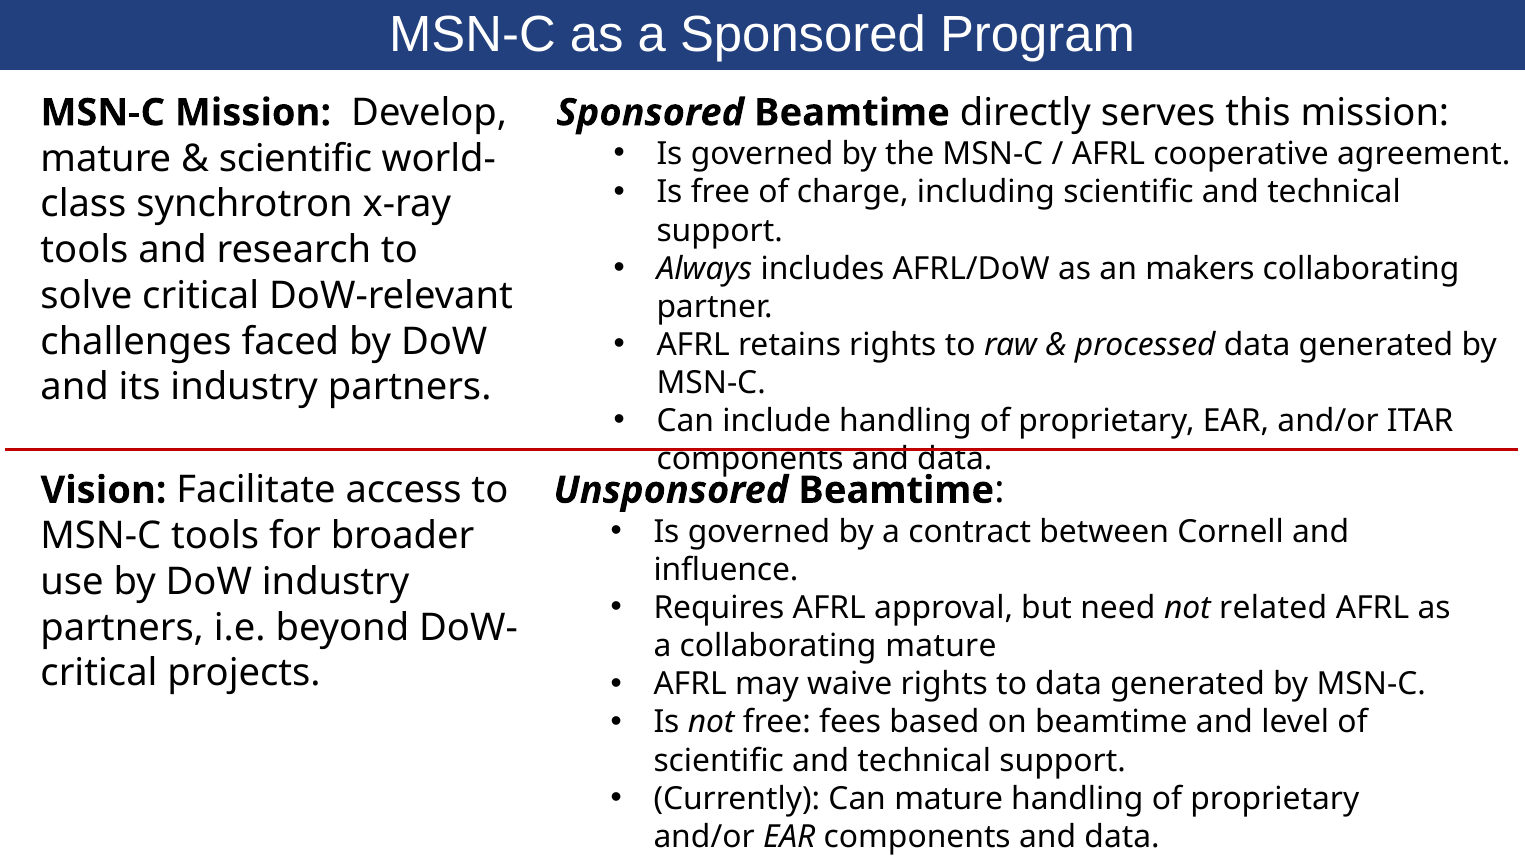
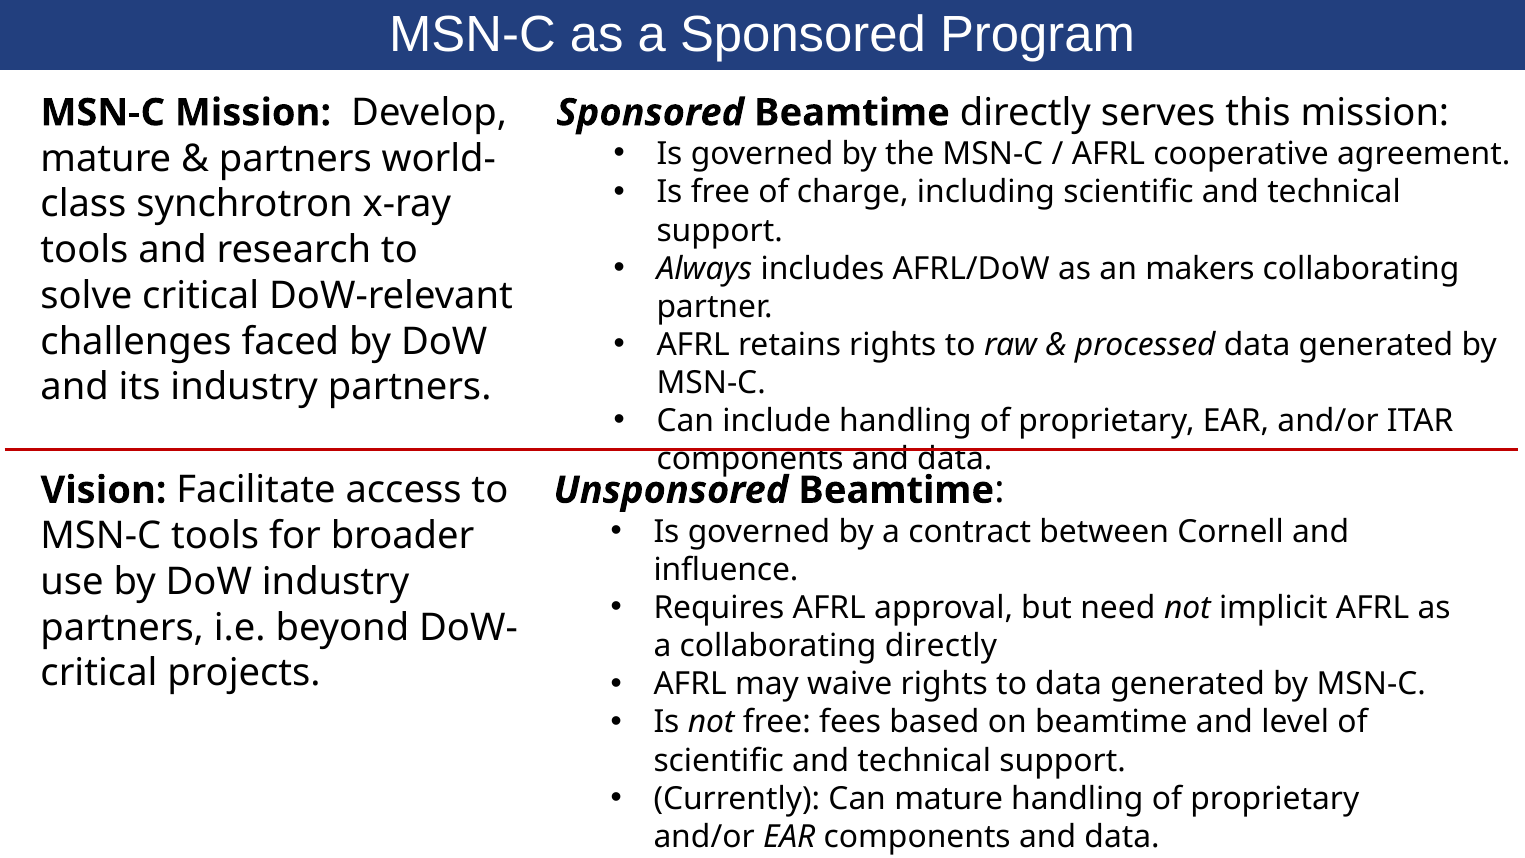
scientific: scientific -> partners (295, 158)
related: related -> implicit (1273, 608)
collaborating mature: mature -> directly (941, 646)
